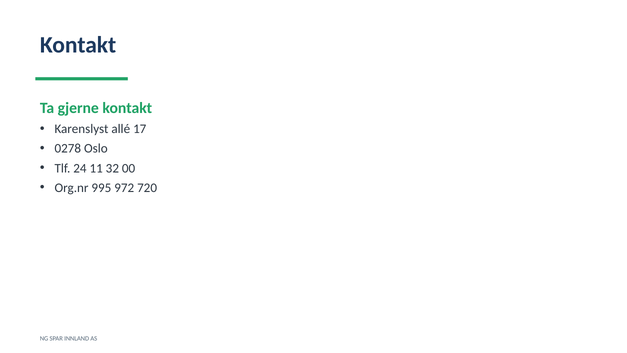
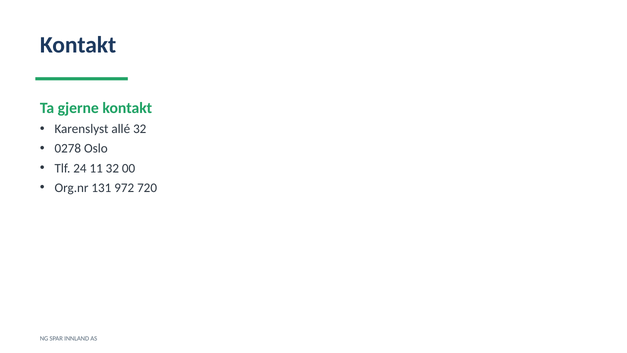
allé 17: 17 -> 32 (140, 129)
995: 995 -> 131 (101, 188)
